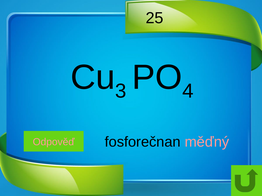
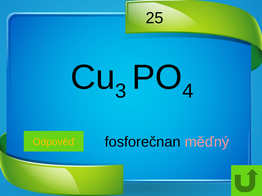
Odpověď colour: pink -> yellow (54, 142)
